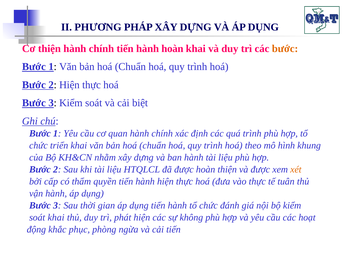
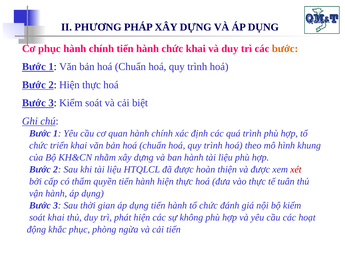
Cơ thiện: thiện -> phục (49, 48)
hành hoàn: hoàn -> chức (172, 48)
xét colour: orange -> red (296, 169)
